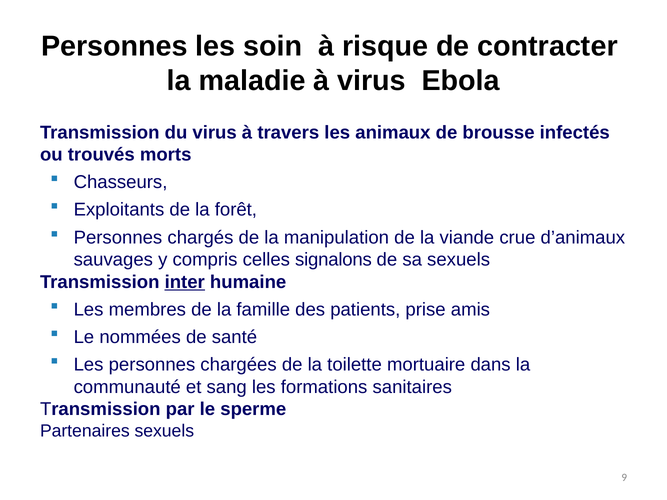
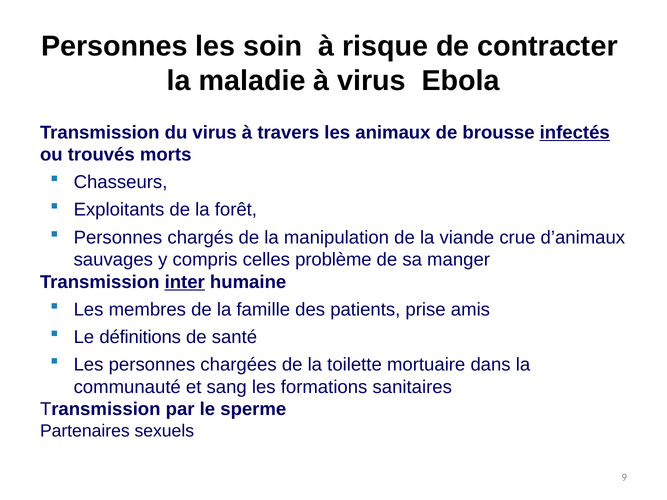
infectés underline: none -> present (575, 132)
signalons: signalons -> problème (333, 260)
sa sexuels: sexuels -> manger (459, 260)
nommées: nommées -> définitions (140, 337)
